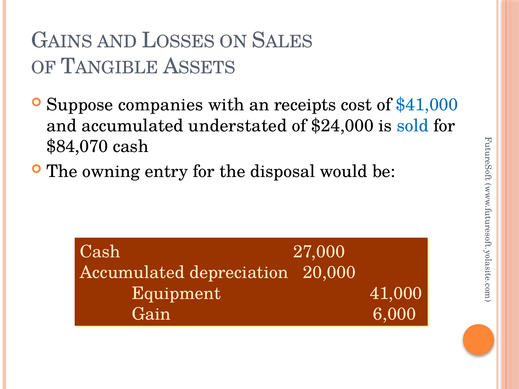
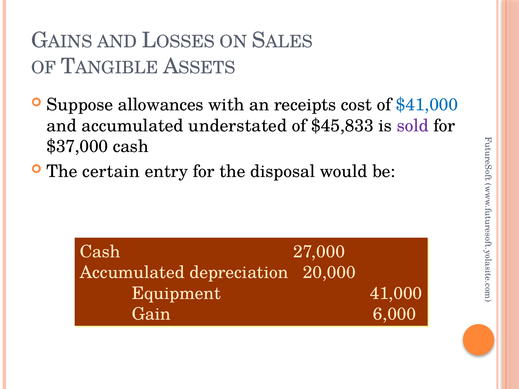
companies: companies -> allowances (161, 105)
$24,000: $24,000 -> $45,833 (342, 126)
sold colour: blue -> purple (413, 126)
$84,070: $84,070 -> $37,000 (77, 146)
owning: owning -> certain (111, 172)
